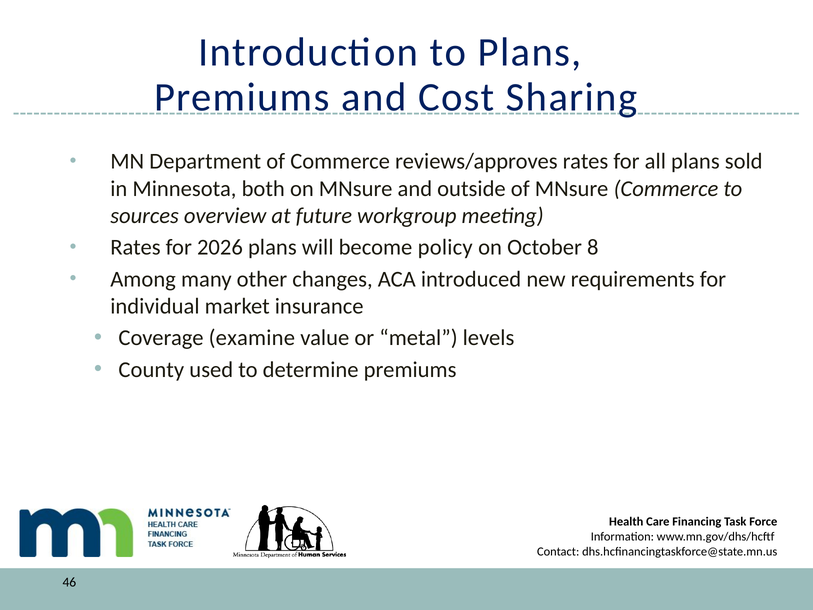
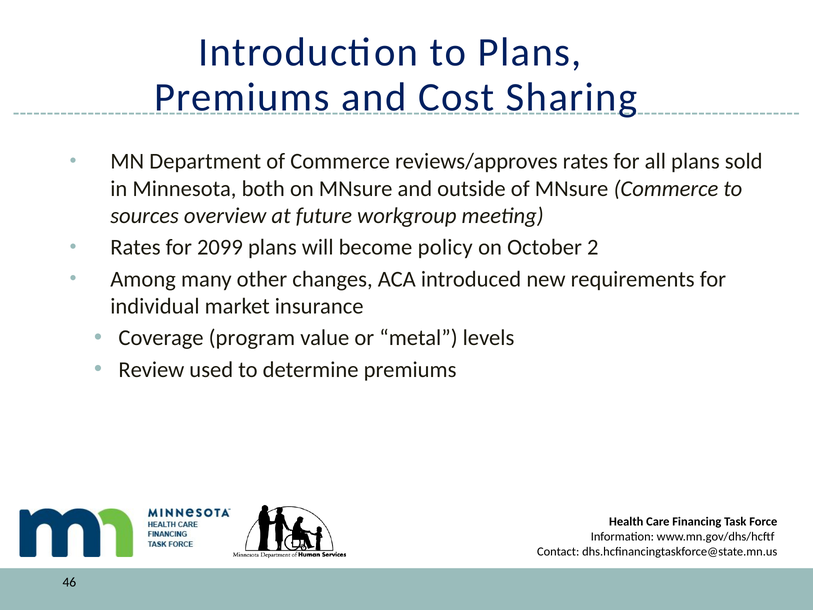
2026: 2026 -> 2099 (220, 247)
8: 8 -> 2 (593, 247)
examine: examine -> program (252, 338)
County: County -> Review (151, 369)
